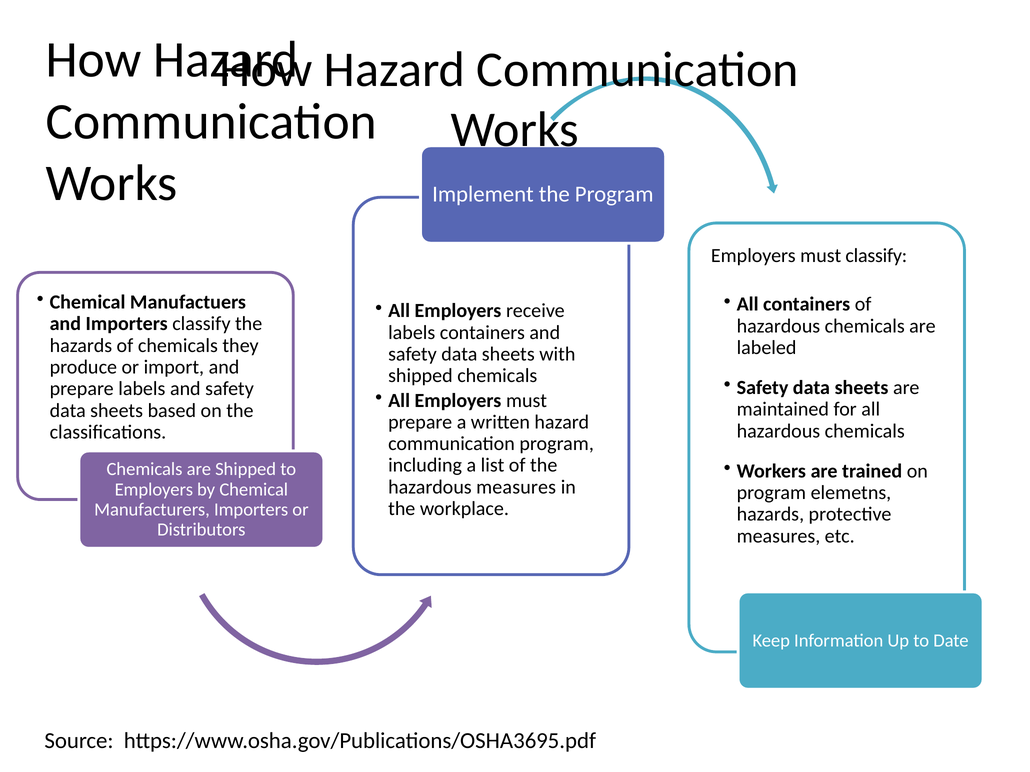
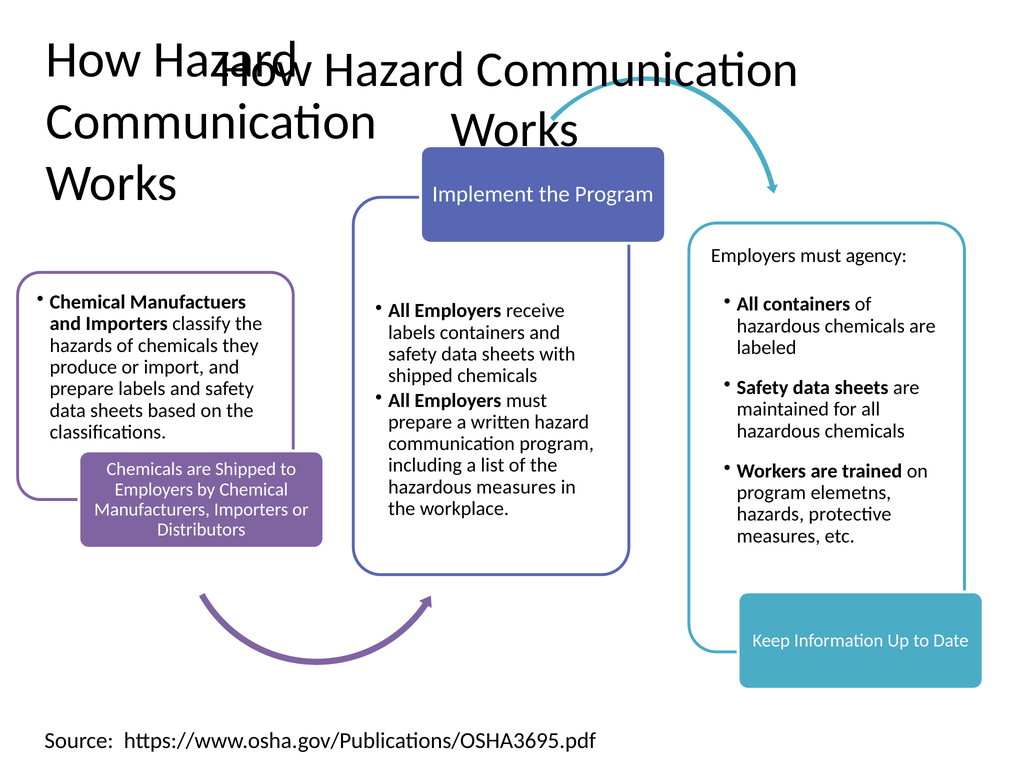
must classify: classify -> agency (876, 256)
